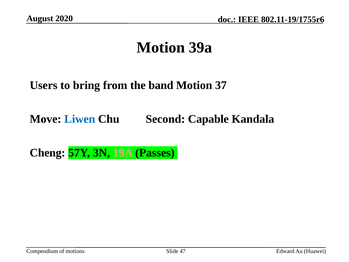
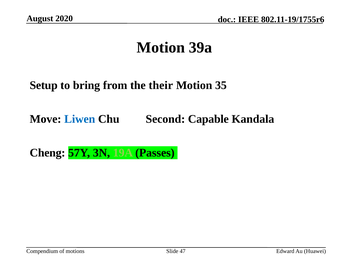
Users: Users -> Setup (44, 85)
band: band -> their (161, 85)
37: 37 -> 35 (221, 85)
19A colour: pink -> light green (123, 153)
